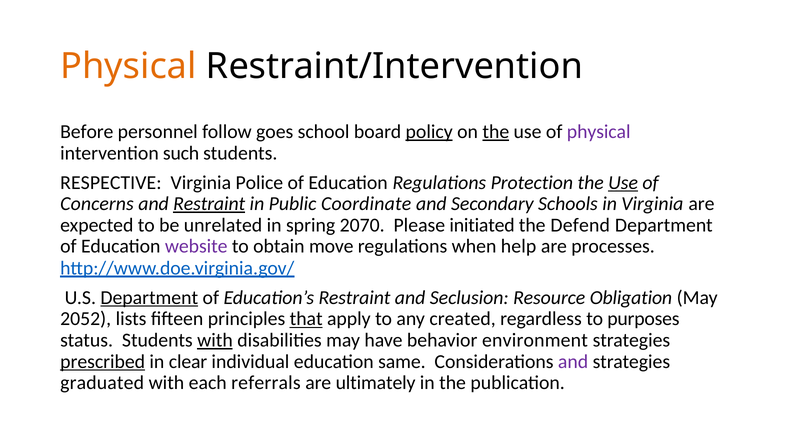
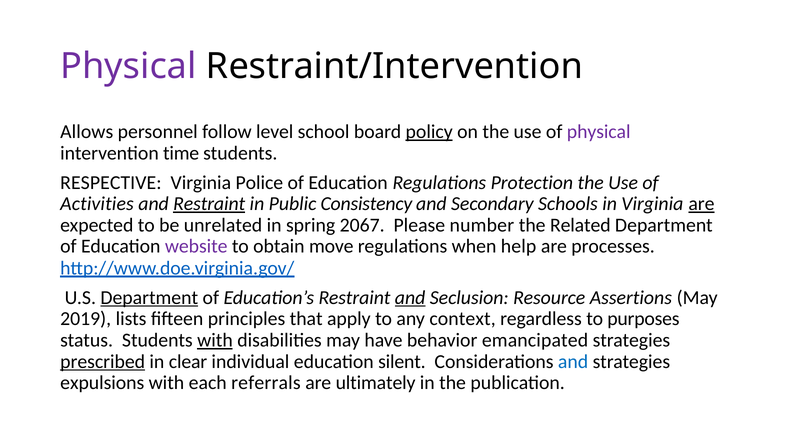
Physical colour: orange -> purple (128, 66)
Before: Before -> Allows (87, 132)
goes: goes -> level (275, 132)
the underline: present -> none (496, 132)
such: such -> time (181, 153)
Use underline: present -> none (623, 183)
Concerns: Concerns -> Activities (97, 204)
Coordinate: Coordinate -> Consistency (366, 204)
are underline: none -> present (701, 204)
2070: 2070 -> 2067 (362, 225)
initiated: initiated -> number (482, 225)
Defend: Defend -> Related (580, 225)
and underline: none -> present (410, 298)
Obligation: Obligation -> Assertions (631, 298)
2052: 2052 -> 2019 (86, 319)
that underline: present -> none (306, 319)
created: created -> context (463, 319)
environment: environment -> emancipated (535, 341)
same: same -> silent (402, 362)
and colour: purple -> blue (573, 362)
graduated: graduated -> expulsions (102, 383)
